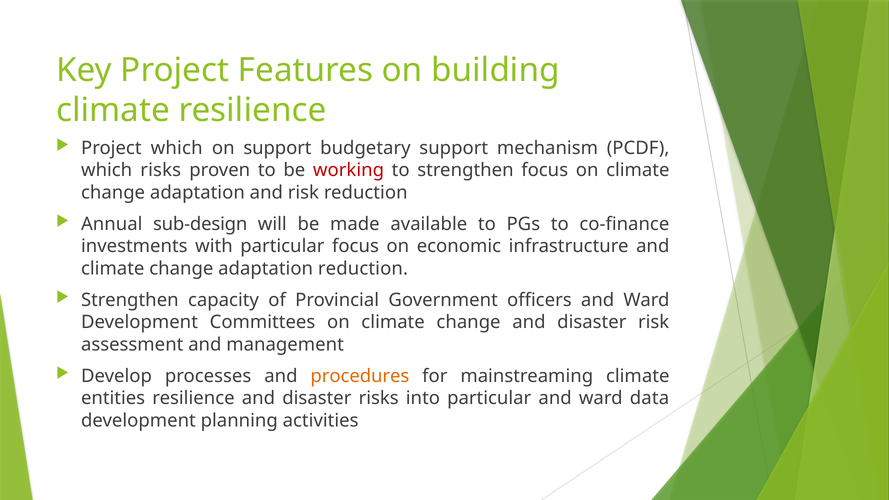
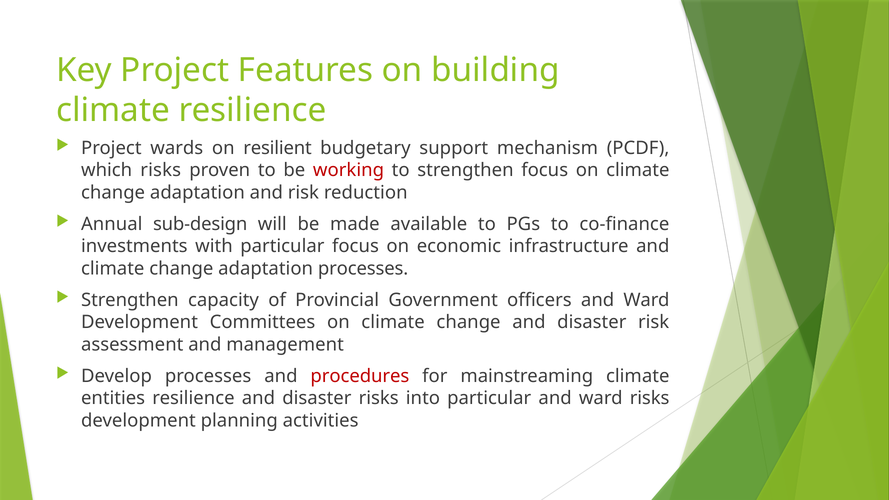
Project which: which -> wards (177, 148)
on support: support -> resilient (278, 148)
adaptation reduction: reduction -> processes (363, 269)
procedures colour: orange -> red (360, 376)
ward data: data -> risks (650, 398)
